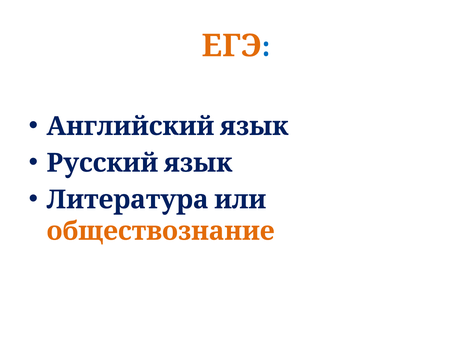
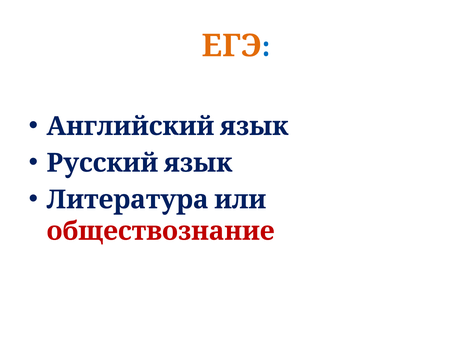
обществознание colour: orange -> red (161, 231)
